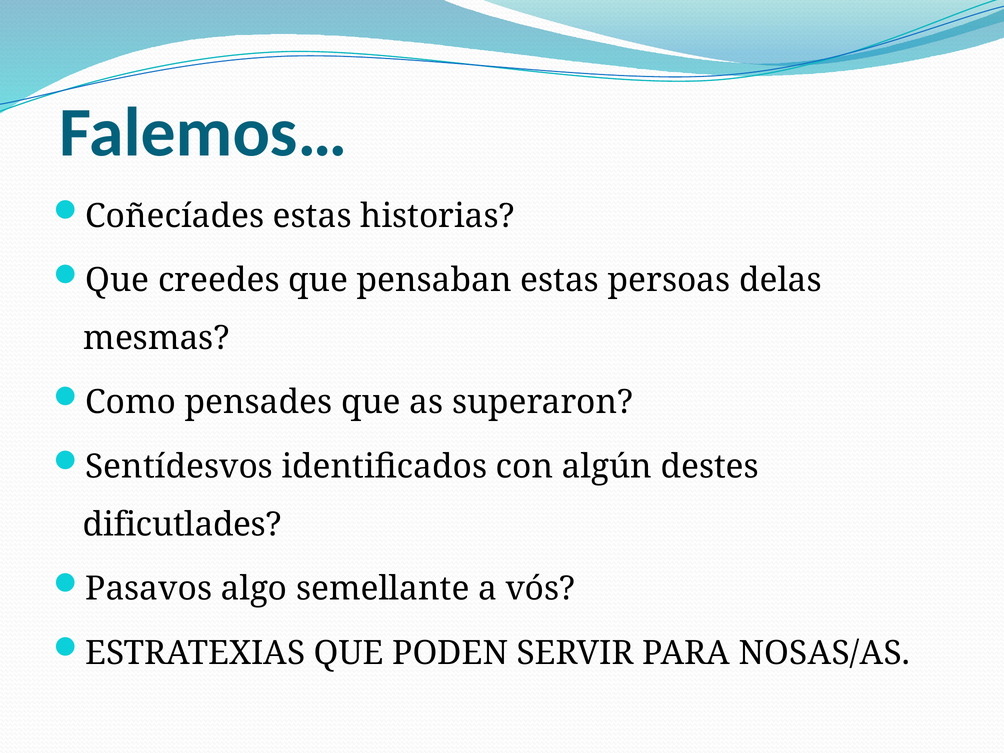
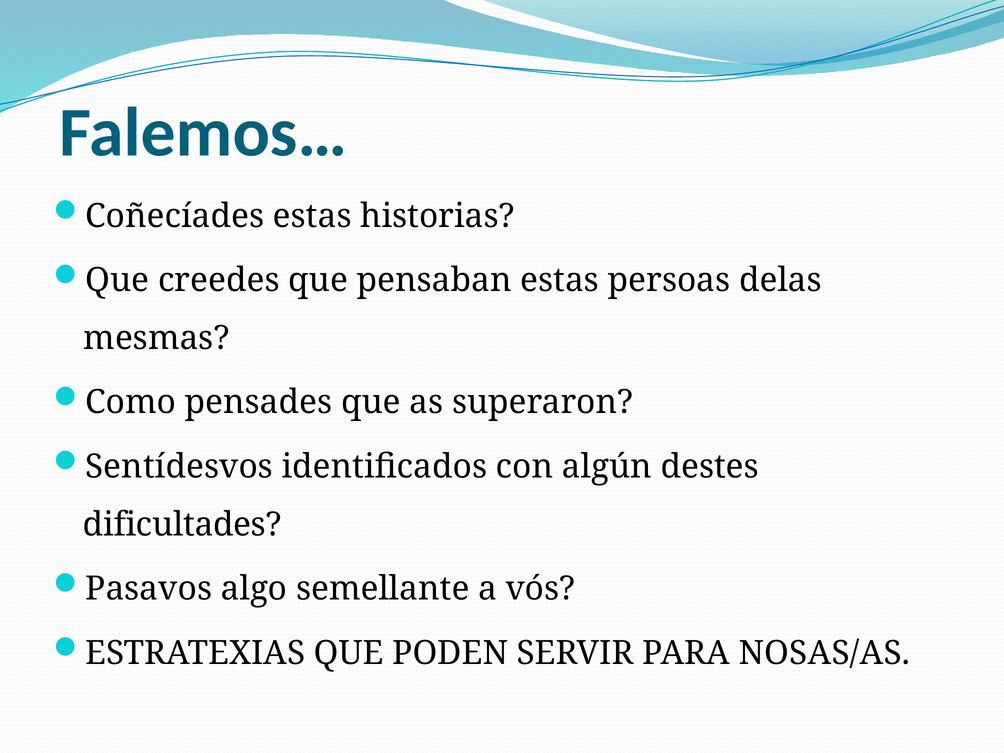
dificutlades: dificutlades -> dificultades (182, 525)
